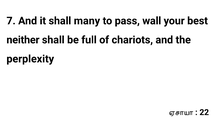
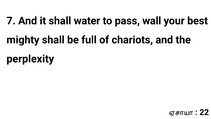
many: many -> water (87, 21)
neither: neither -> mighty (23, 40)
